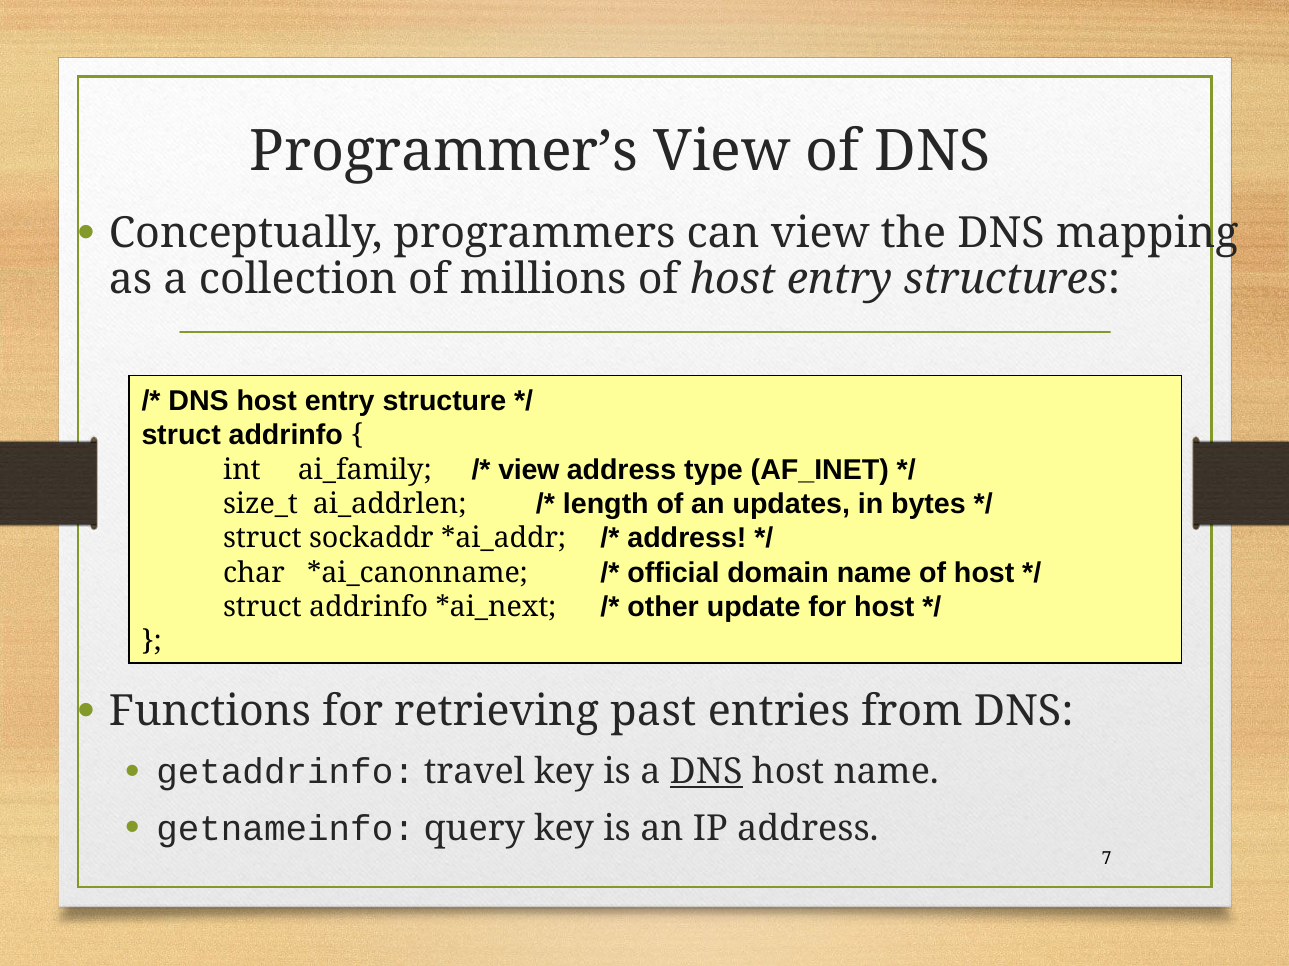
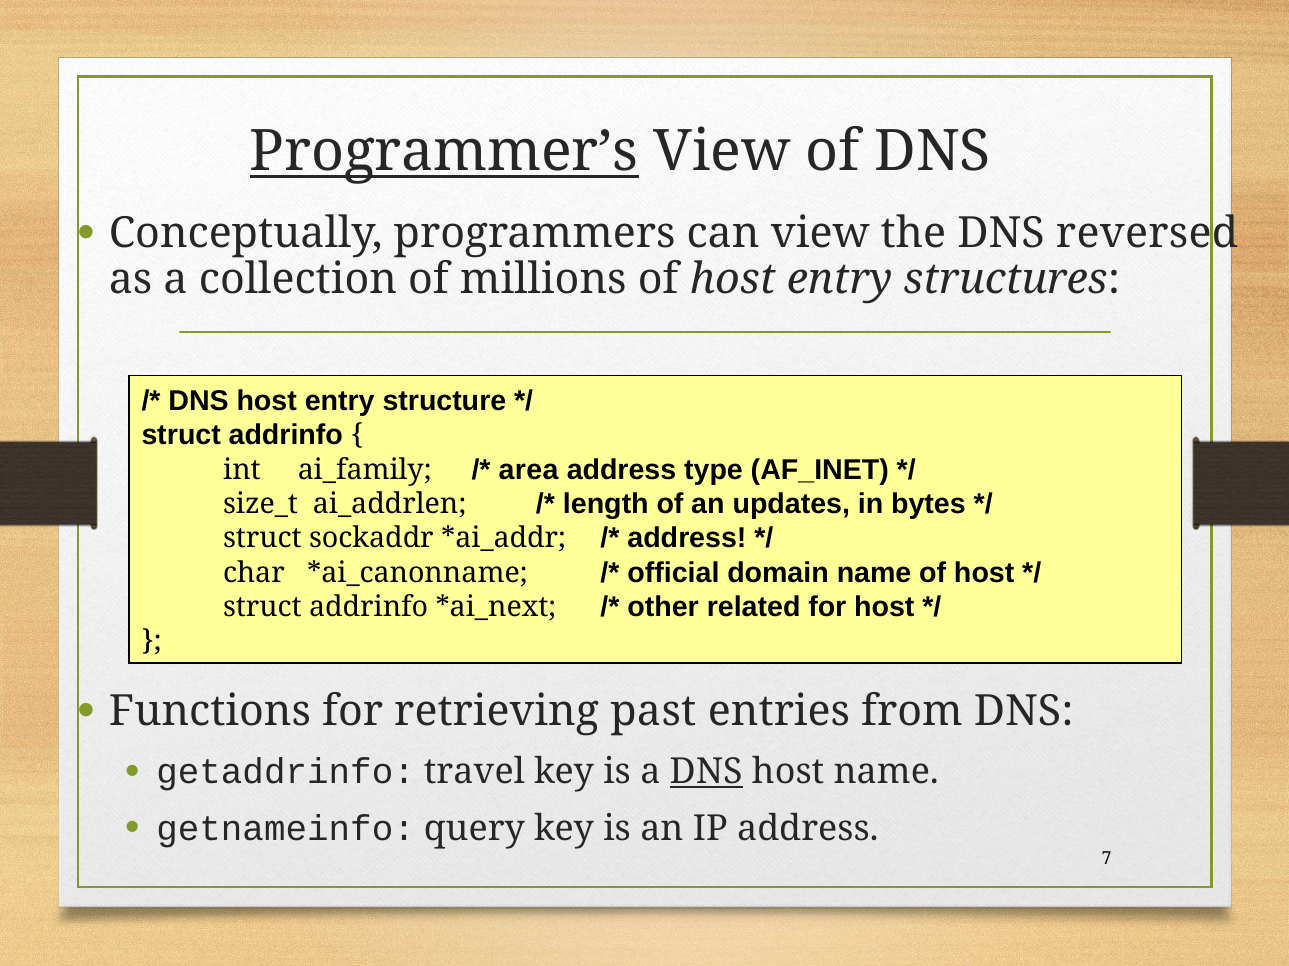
Programmer’s underline: none -> present (444, 152)
mapping: mapping -> reversed (1147, 234)
view: view -> area (529, 470)
update: update -> related (754, 608)
